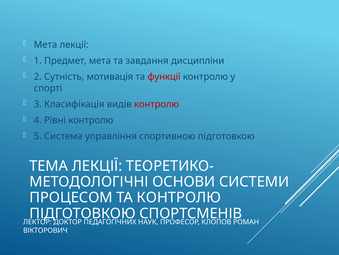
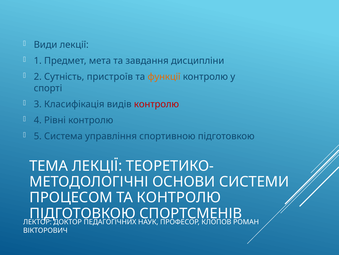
Мета: Мета -> Види (46, 45)
мотивація: мотивація -> пристроїв (110, 77)
функції colour: red -> orange (164, 77)
